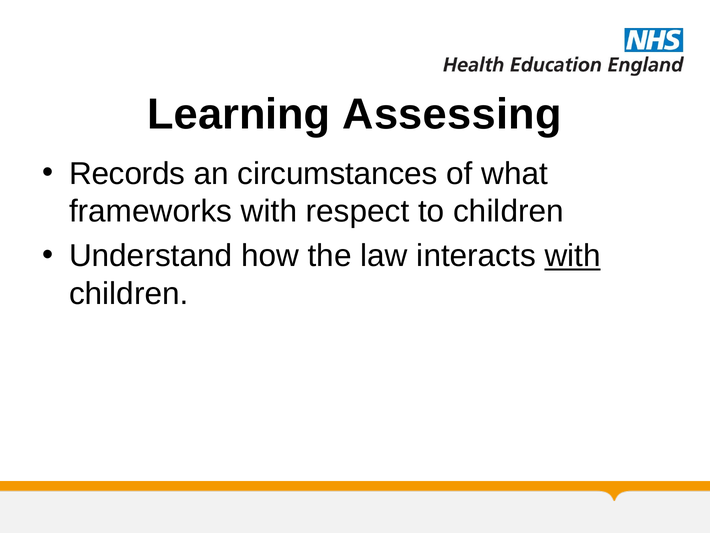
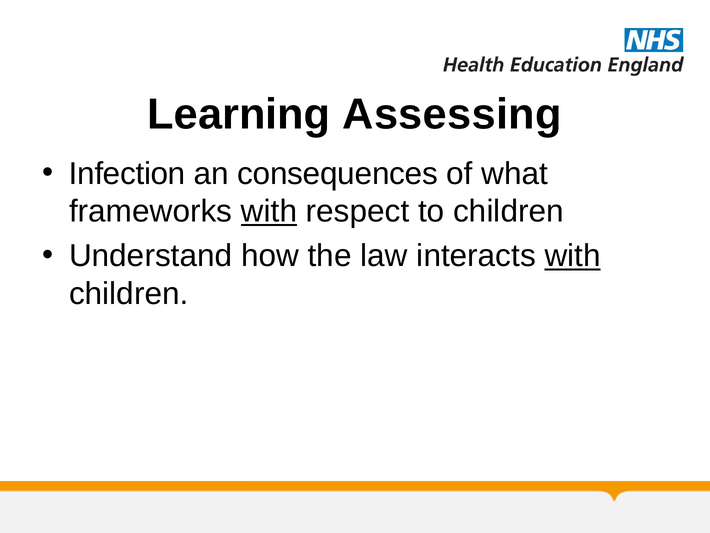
Records: Records -> Infection (127, 173)
circumstances: circumstances -> consequences (338, 173)
with underline: none -> present (269, 211)
